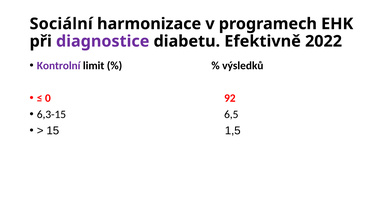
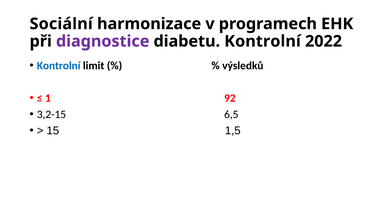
diabetu Efektivně: Efektivně -> Kontrolní (263, 41)
Kontrolní colour: purple -> blue (59, 66)
0: 0 -> 1 (48, 98)
6,3-15: 6,3-15 -> 3,2-15 (51, 114)
